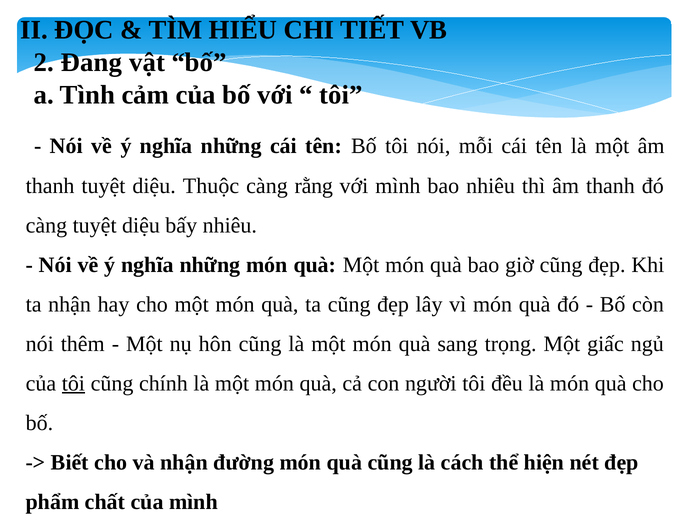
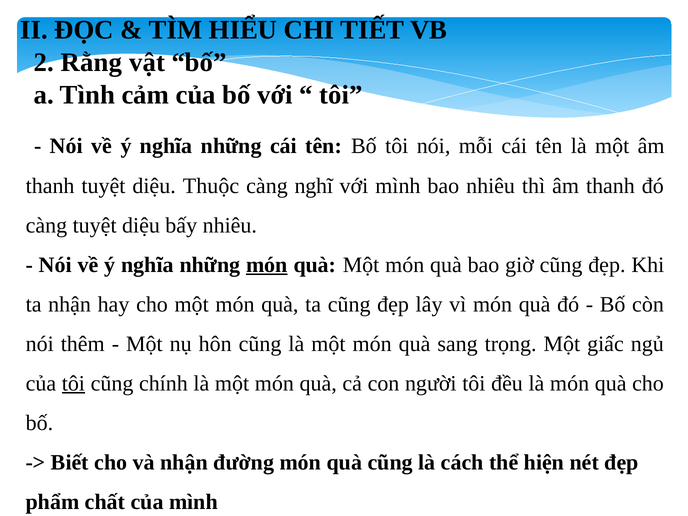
Đang: Đang -> Rằng (91, 63)
rằng: rằng -> nghĩ (314, 186)
món underline: none -> present (267, 265)
